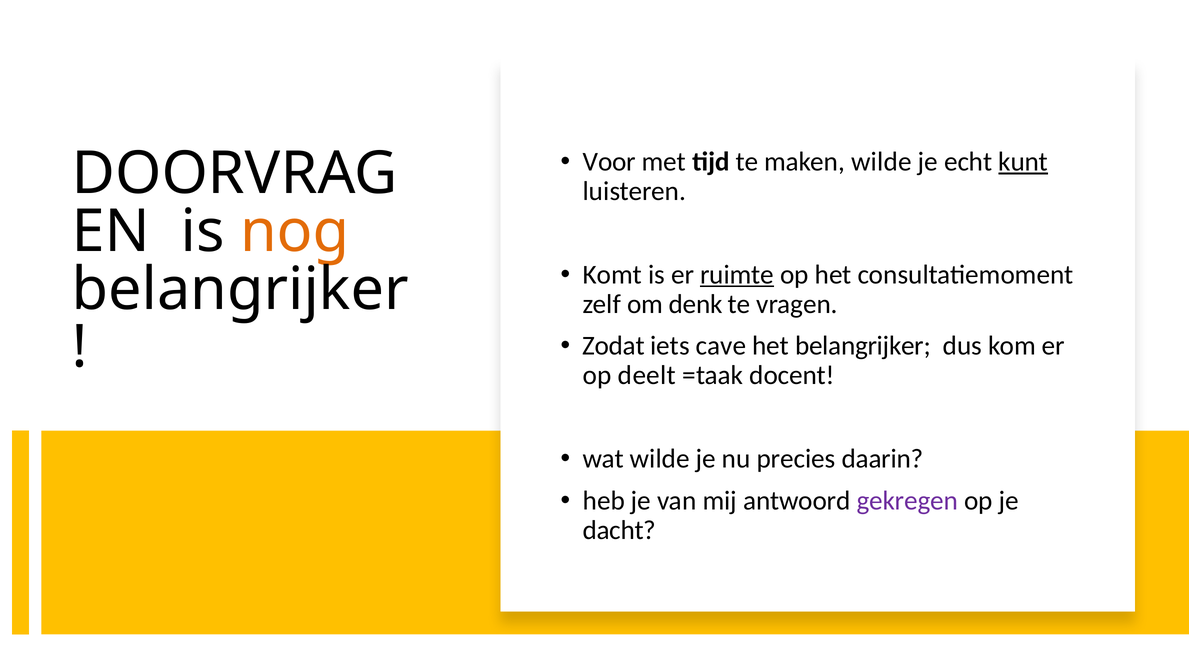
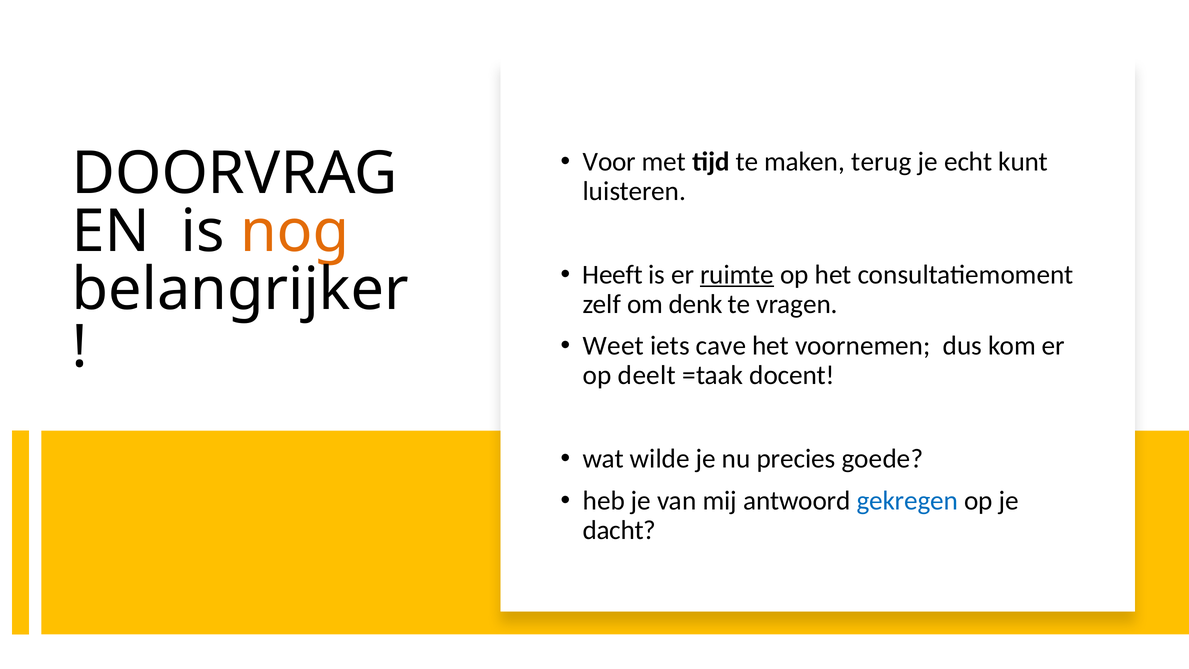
maken wilde: wilde -> terug (881, 162)
kunt underline: present -> none (1023, 162)
Komt: Komt -> Heeft (613, 275)
Zodat: Zodat -> Weet (613, 346)
het belangrijker: belangrijker -> voornemen (863, 346)
daarin: daarin -> goede (882, 459)
gekregen colour: purple -> blue (907, 500)
